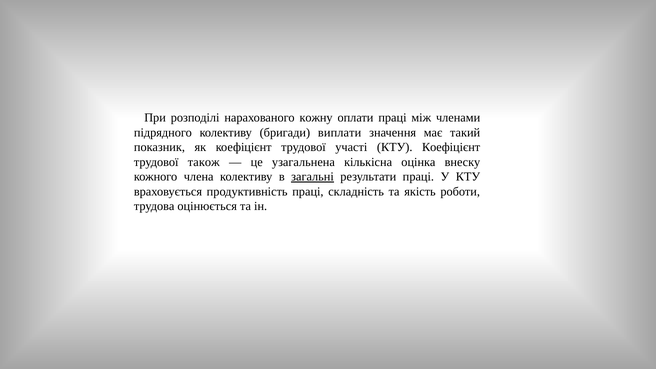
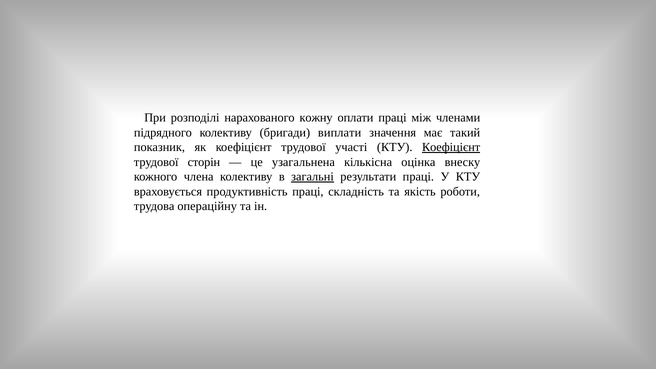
Коефіцієнт underline: none -> present (451, 147)
також: також -> сторін (204, 162)
оцінюється: оцінюється -> операційну (207, 206)
